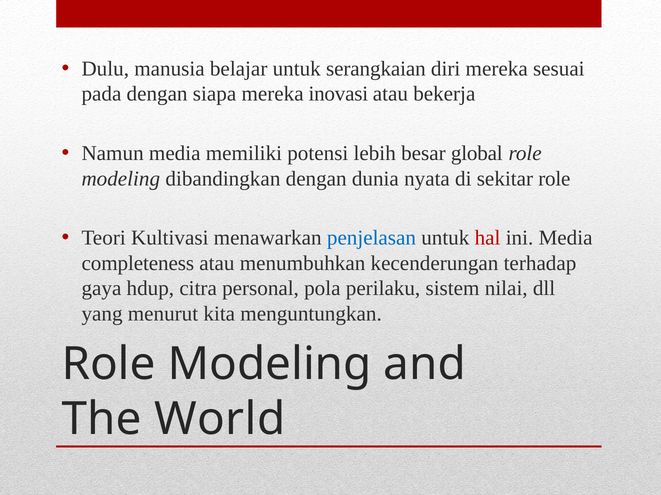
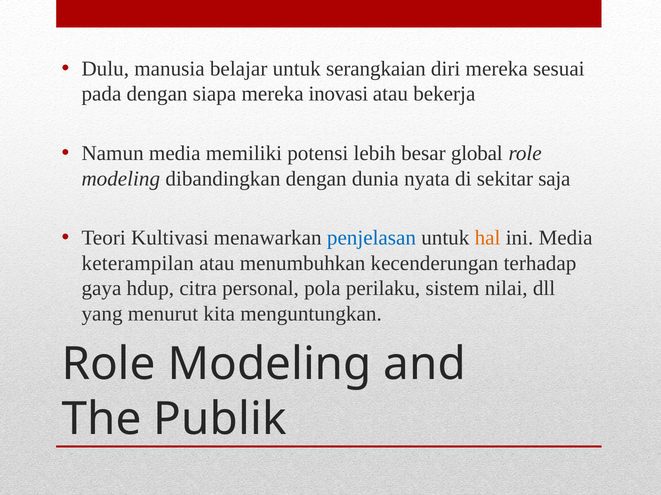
sekitar role: role -> saja (554, 179)
hal colour: red -> orange (488, 238)
completeness: completeness -> keterampilan (138, 264)
World: World -> Publik (220, 420)
